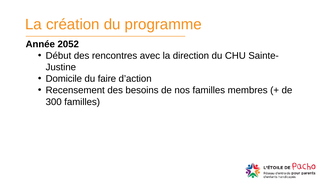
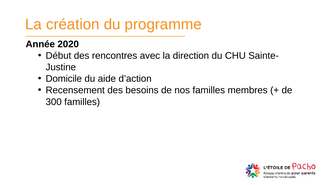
2052: 2052 -> 2020 (68, 44)
faire: faire -> aide (107, 79)
